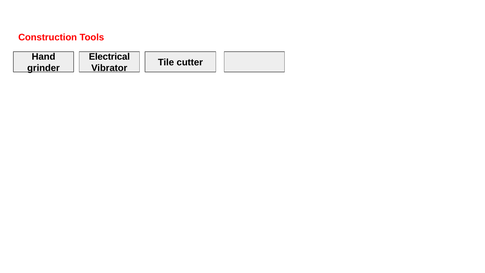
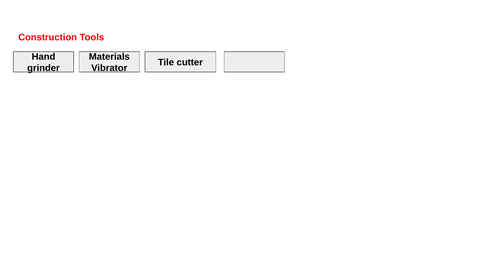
Electrical: Electrical -> Materials (109, 57)
